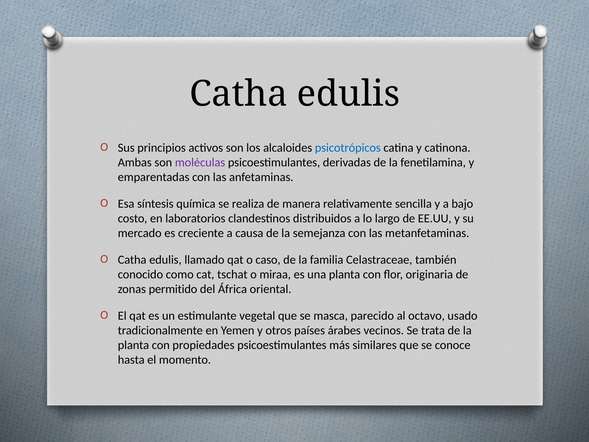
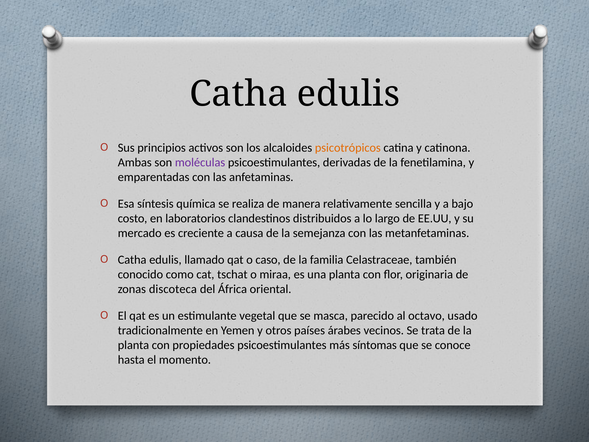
psicotrópicos colour: blue -> orange (348, 148)
permitido: permitido -> discoteca (173, 289)
similares: similares -> síntomas (375, 345)
